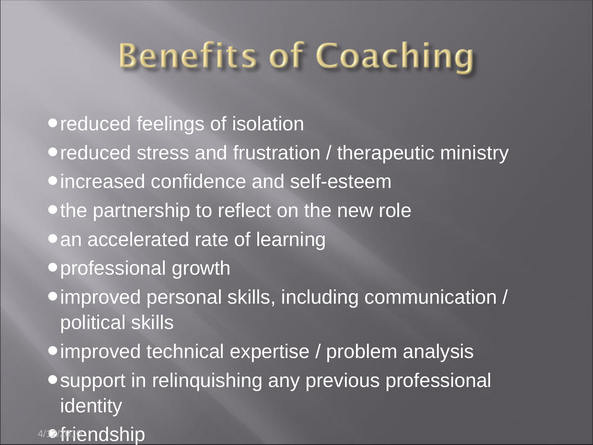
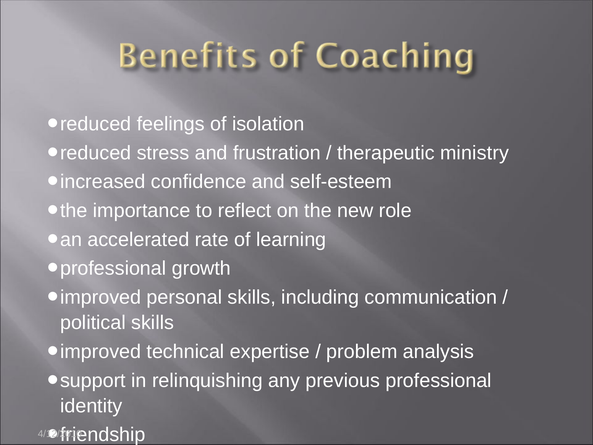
partnership: partnership -> importance (142, 211)
